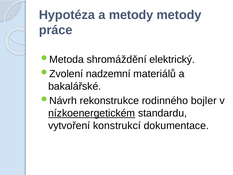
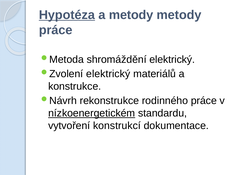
Hypotéza underline: none -> present (67, 15)
nadzemní: nadzemní -> elektrický (108, 74)
bakalářské: bakalářské -> konstrukce (75, 86)
rodinného bojler: bojler -> práce (204, 101)
